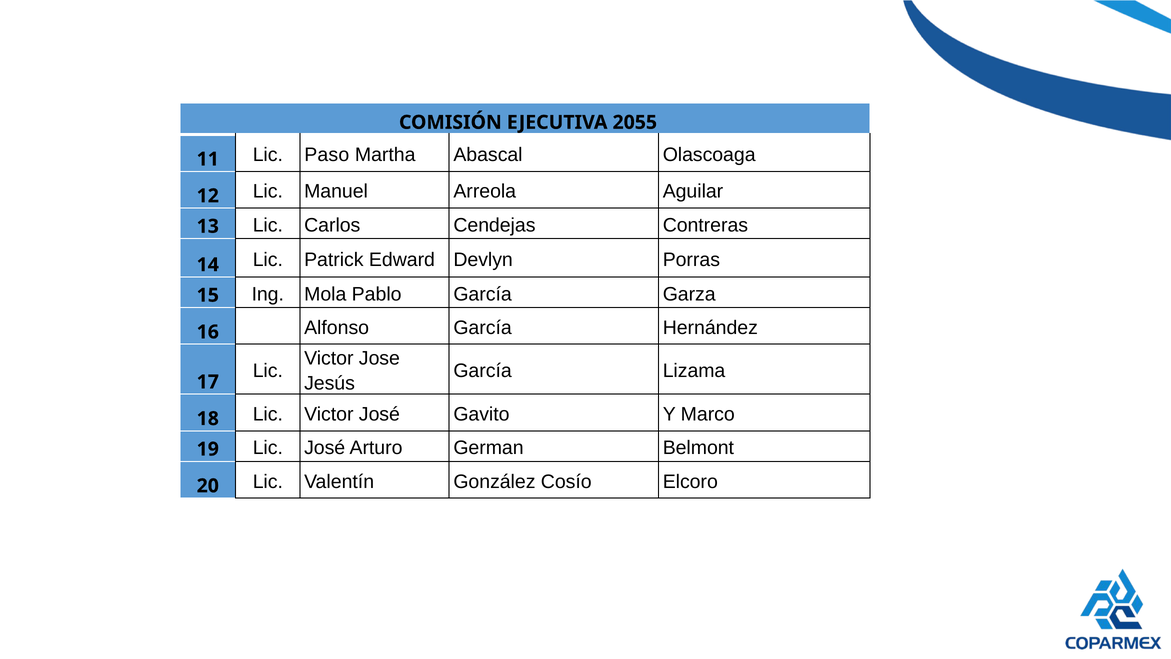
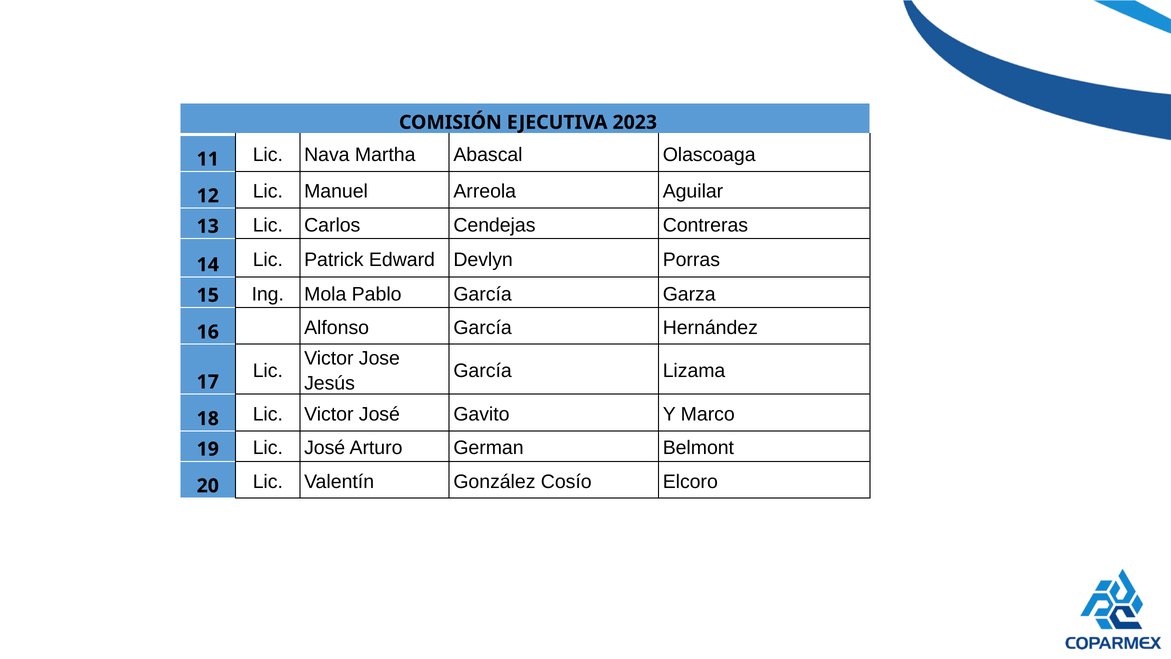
2055: 2055 -> 2023 (635, 122)
Paso: Paso -> Nava (327, 155)
